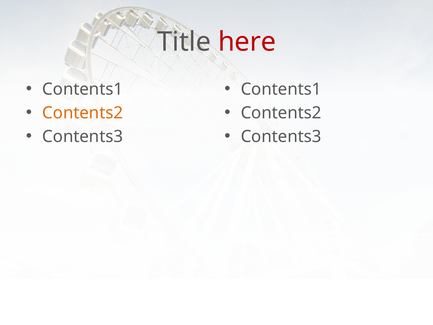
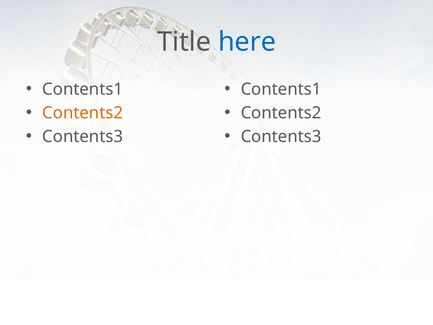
here colour: red -> blue (247, 42)
